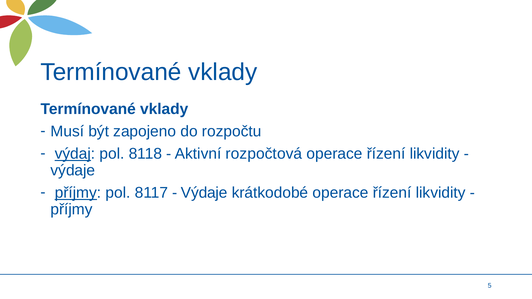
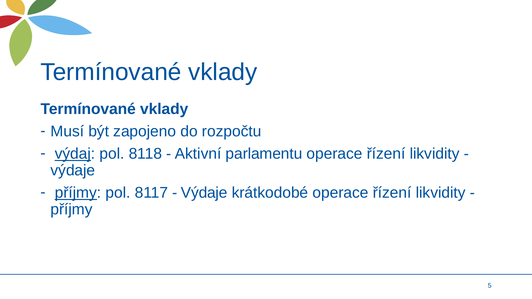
rozpočtová: rozpočtová -> parlamentu (264, 154)
